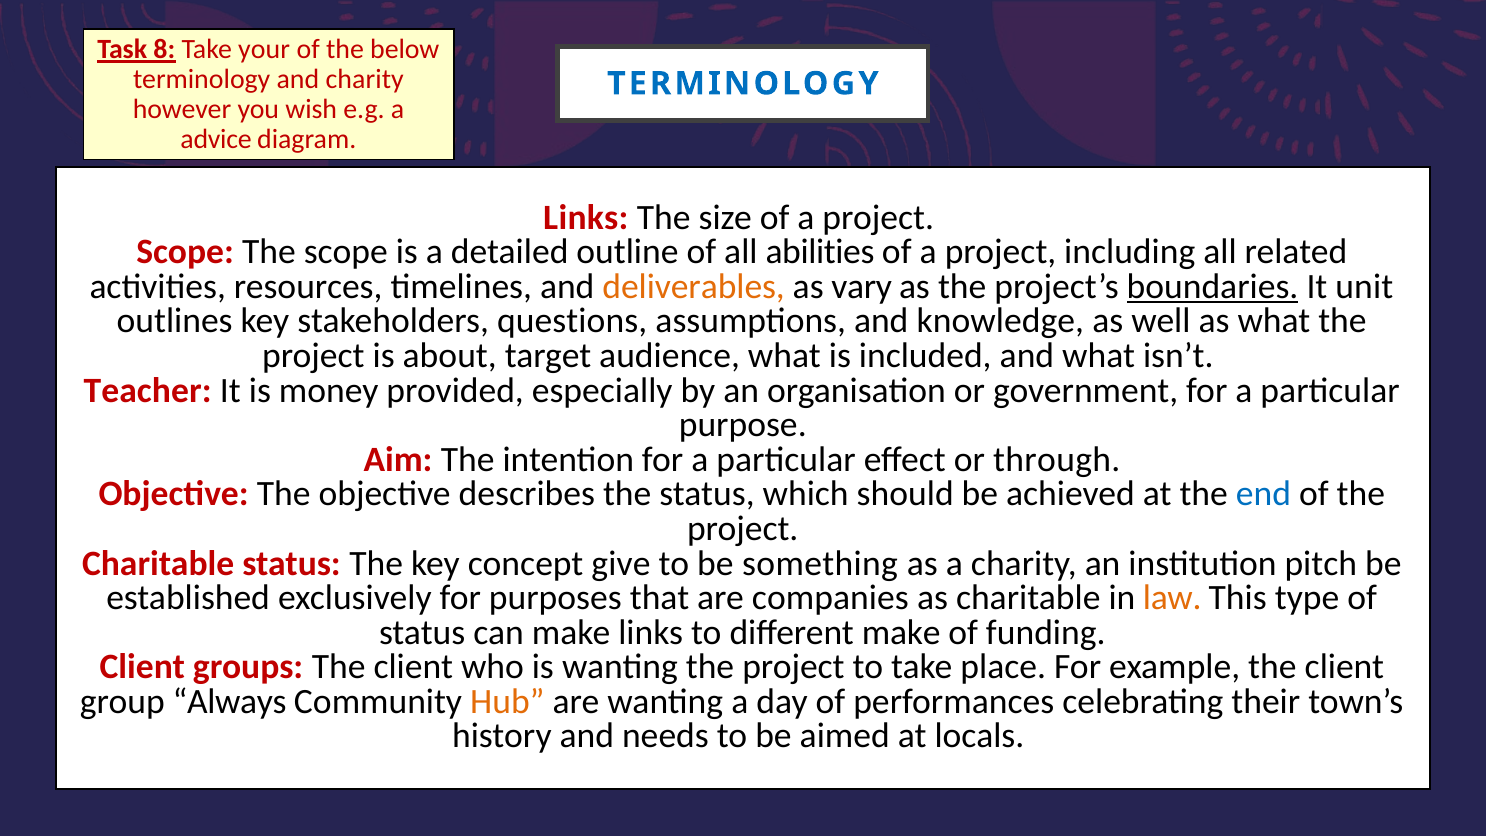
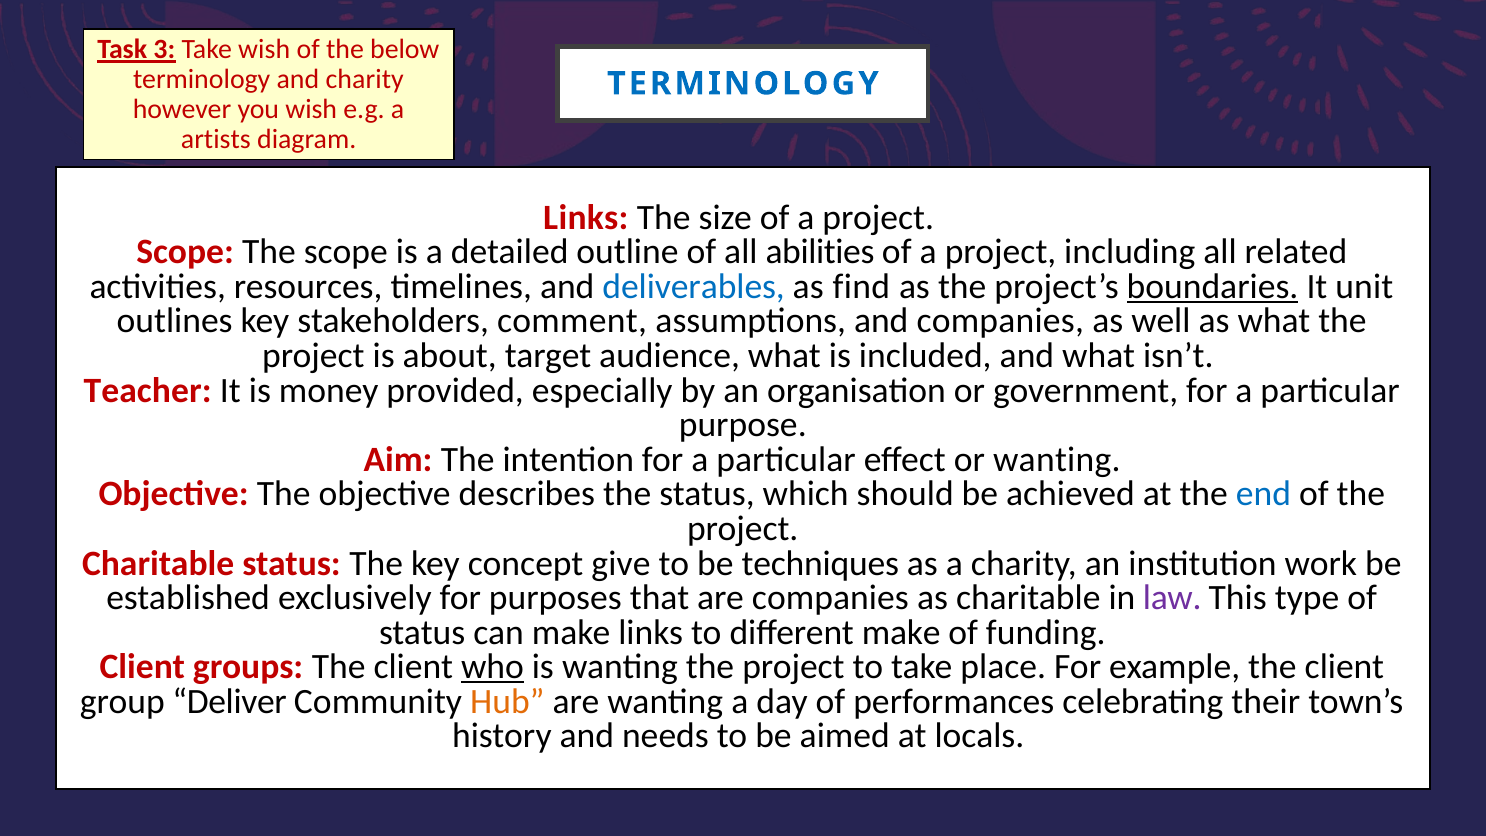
8: 8 -> 3 (164, 49)
Take your: your -> wish (264, 49)
advice: advice -> artists (216, 140)
deliverables colour: orange -> blue (694, 287)
vary: vary -> find (861, 287)
questions: questions -> comment (572, 321)
and knowledge: knowledge -> companies (1000, 321)
or through: through -> wanting (1057, 459)
something: something -> techniques (820, 563)
pitch: pitch -> work (1321, 563)
law colour: orange -> purple (1172, 598)
who underline: none -> present (492, 667)
Always: Always -> Deliver (230, 701)
